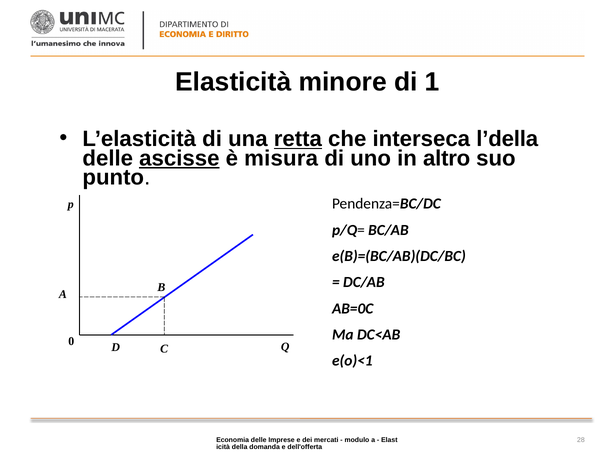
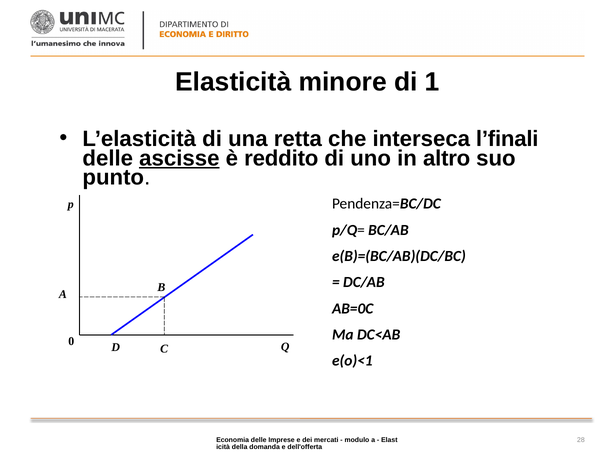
retta underline: present -> none (298, 139)
l’della: l’della -> l’finali (507, 139)
misura: misura -> reddito (281, 158)
